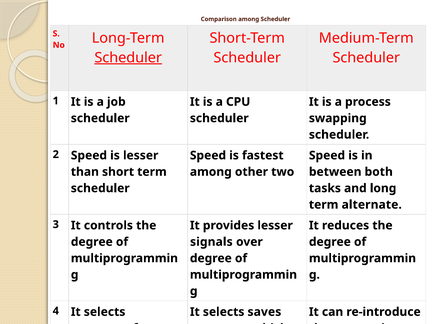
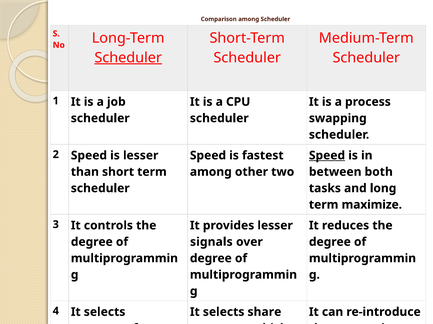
Speed underline: none -> present (327, 156)
alternate: alternate -> maximize (372, 205)
saves: saves -> share (264, 313)
